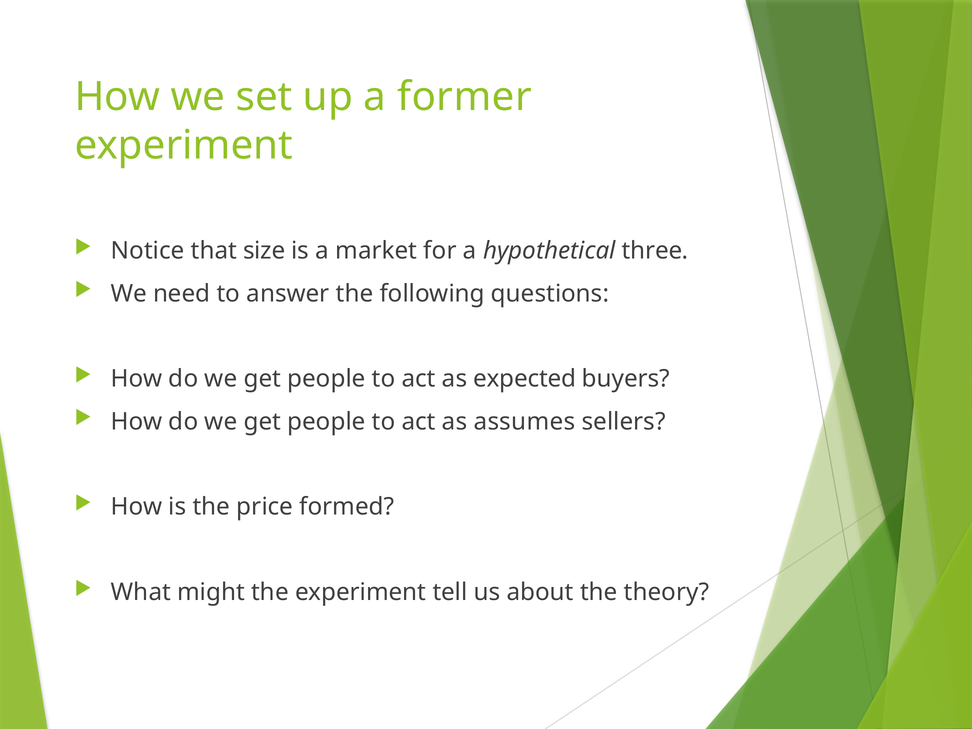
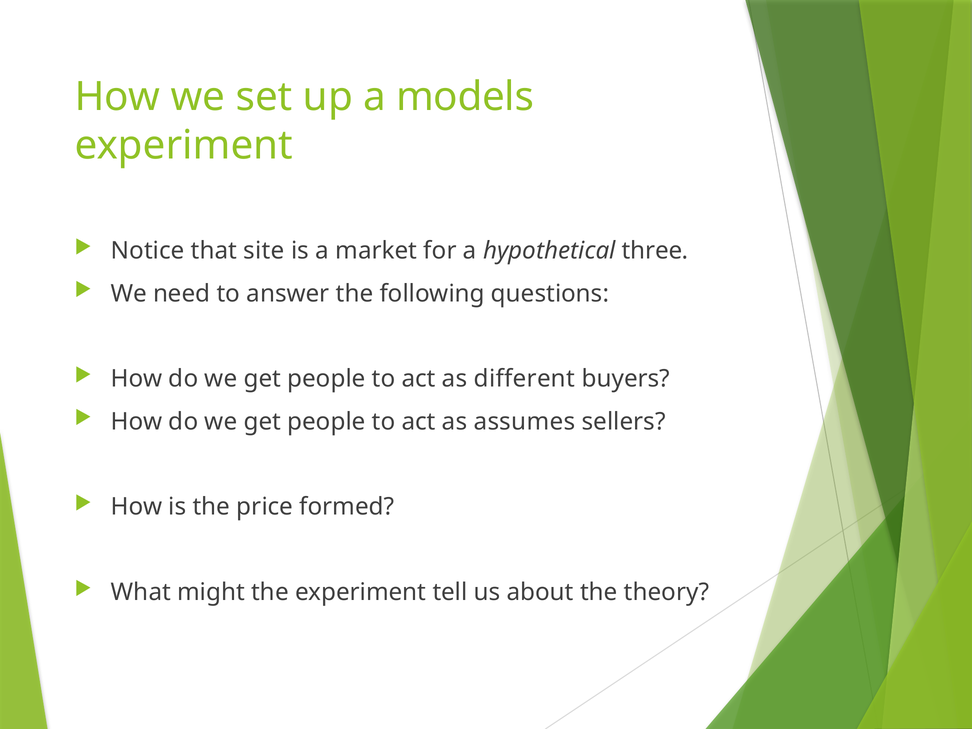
former: former -> models (465, 97)
size: size -> site (264, 251)
expected: expected -> different (524, 379)
